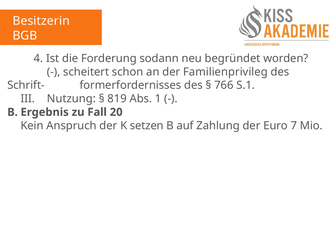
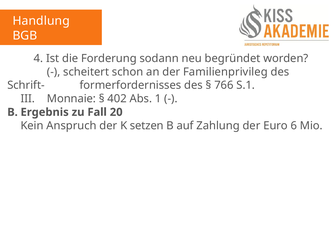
Besitzerin: Besitzerin -> Handlung (41, 21)
Nutzung: Nutzung -> Monnaie (71, 99)
819: 819 -> 402 (117, 99)
7: 7 -> 6 (294, 126)
